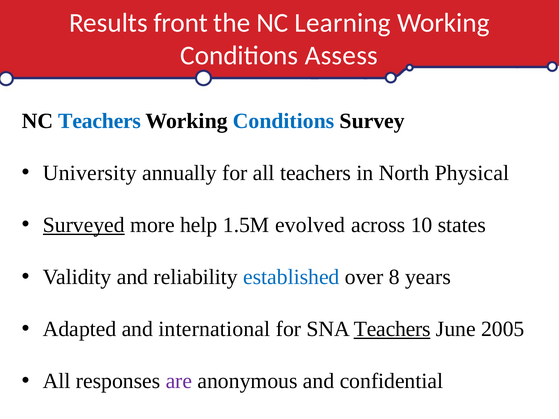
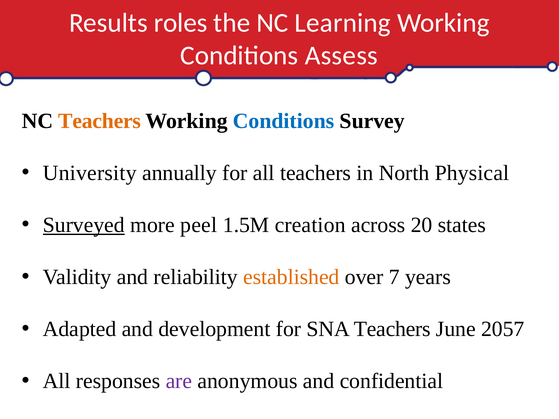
front: front -> roles (181, 23)
Teachers colour: blue -> orange (100, 121)
help: help -> peel (199, 225)
evolved: evolved -> creation (310, 225)
10: 10 -> 20 (422, 225)
established colour: blue -> orange (291, 277)
8: 8 -> 7 (394, 277)
international: international -> development (214, 329)
Teachers underline: present -> none (392, 329)
2005: 2005 -> 2057 (503, 329)
